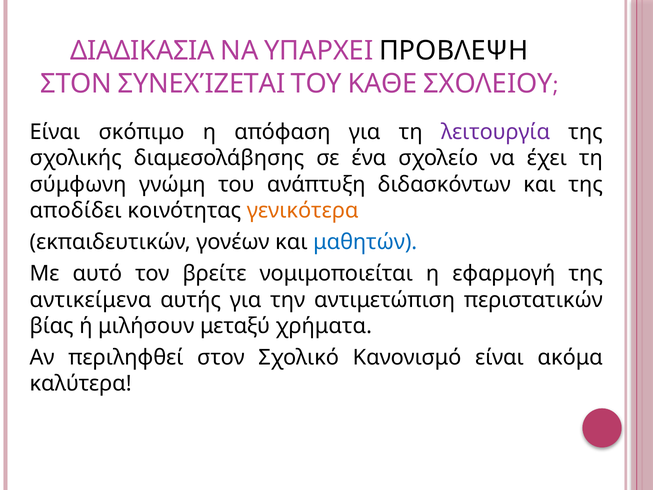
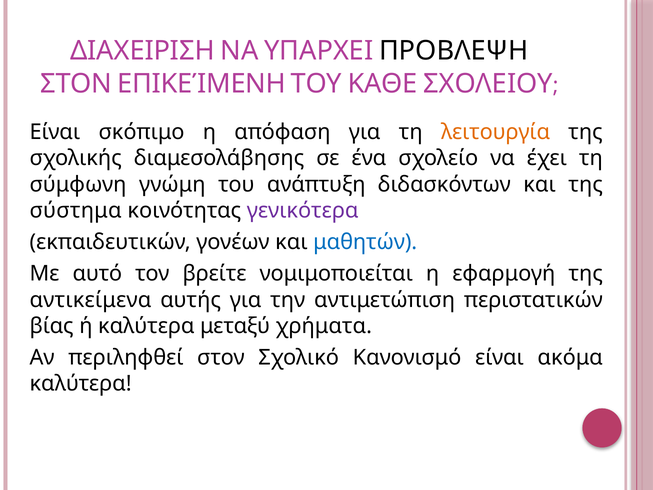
ΔΙΑΔΙΚΑΣΙΑ: ΔΙΑΔΙΚΑΣΙΑ -> ΔΙΑΧΕΙΡΙΣΗ (142, 51)
ΣΥΝΕΧΊΖΕΤΑΙ: ΣΥΝΕΧΊΖΕΤΑΙ -> ΕΠΙΚΕΊΜΕΝΗ (202, 84)
λειτουργία colour: purple -> orange (496, 132)
αποδίδει: αποδίδει -> σύστημα (76, 210)
γενικότερα colour: orange -> purple (303, 210)
ή μιλήσουν: μιλήσουν -> καλύτερα (146, 326)
